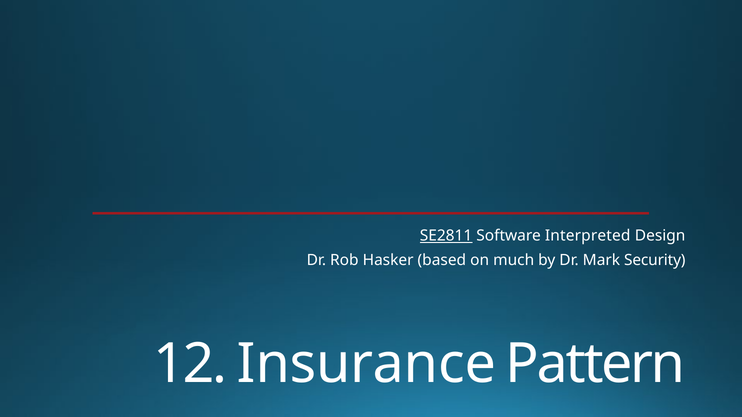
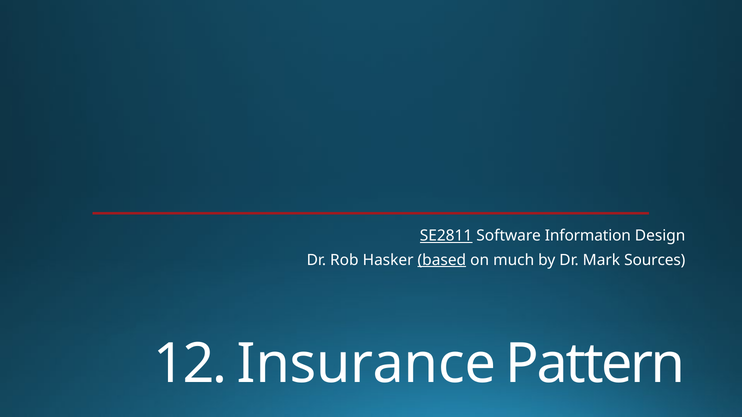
Interpreted: Interpreted -> Information (588, 236)
based underline: none -> present (442, 260)
Security: Security -> Sources (655, 260)
